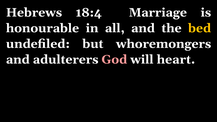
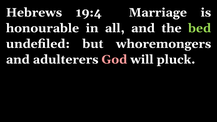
18:4: 18:4 -> 19:4 (89, 13)
bed colour: yellow -> light green (200, 28)
heart: heart -> pluck (176, 60)
